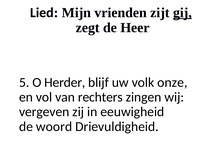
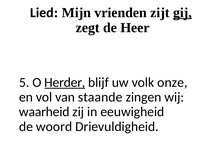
Herder underline: none -> present (65, 82)
rechters: rechters -> staande (100, 97)
vergeven: vergeven -> waarheid (44, 111)
